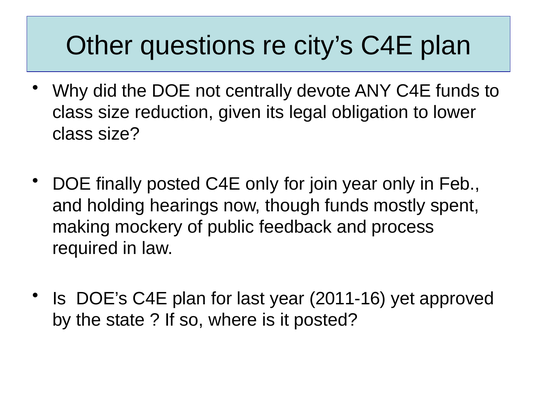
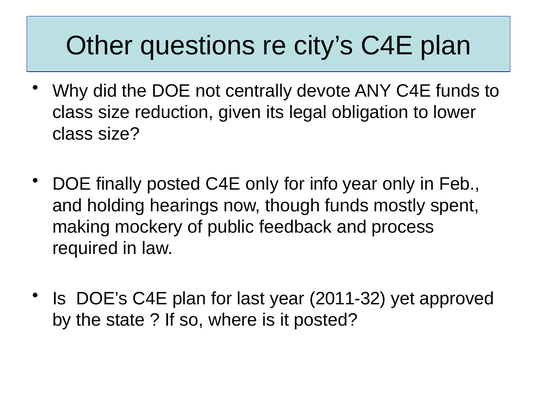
join: join -> info (324, 184)
2011-16: 2011-16 -> 2011-32 (348, 298)
